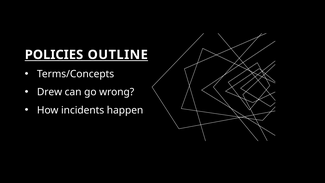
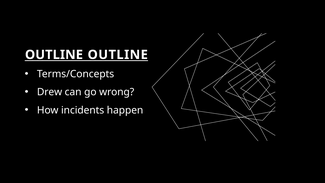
POLICIES: POLICIES -> OUTLINE (54, 55)
